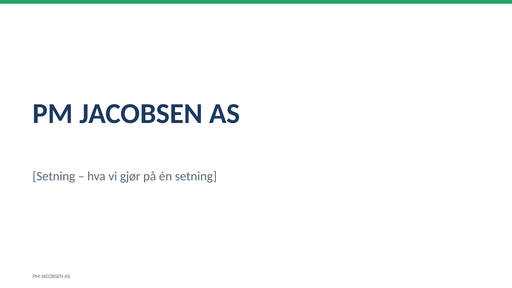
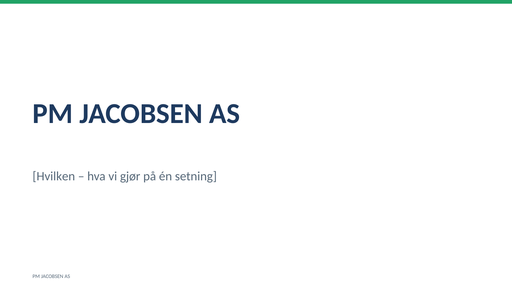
Setning: Setning -> Hvilken (54, 176)
